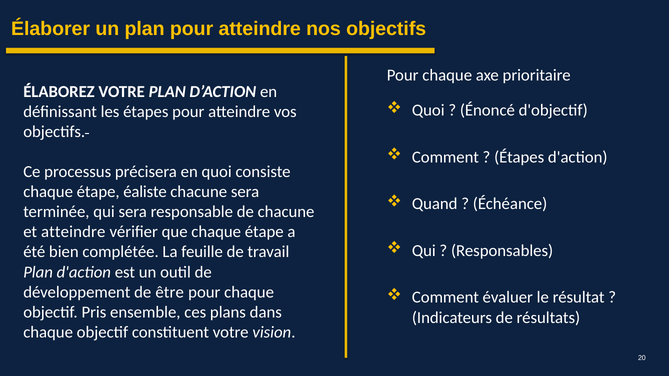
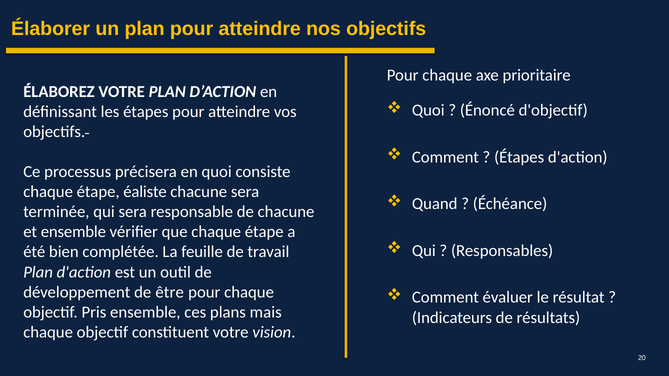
et atteindre: atteindre -> ensemble (73, 232)
dans: dans -> mais (266, 312)
